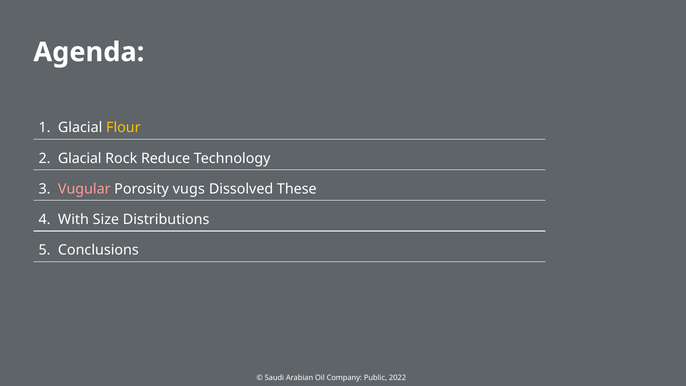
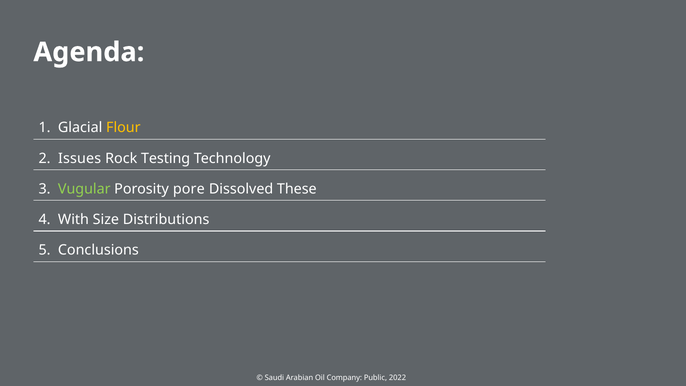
2 Glacial: Glacial -> Issues (80, 158)
Reduce: Reduce -> Testing (166, 158)
Vugular colour: pink -> light green (84, 189)
vugs: vugs -> pore (189, 189)
